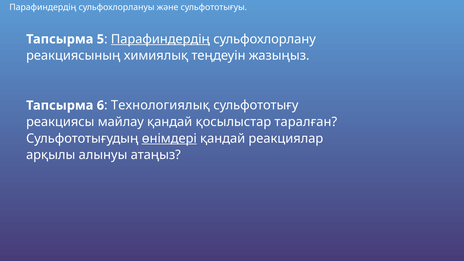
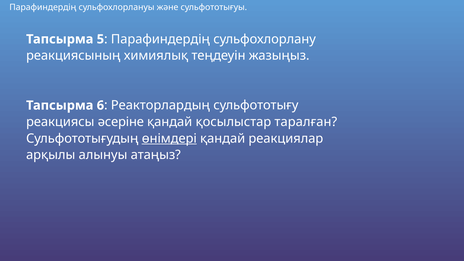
Парафиндердің underline: present -> none (160, 39)
Технологиялық: Технологиялық -> Реакторлардың (160, 105)
майлау: майлау -> әсеріне (121, 122)
